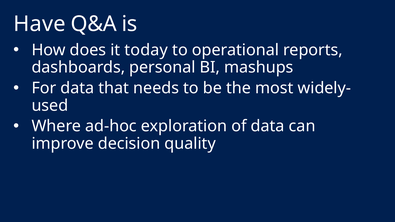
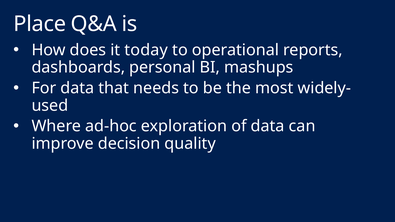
Have: Have -> Place (40, 24)
